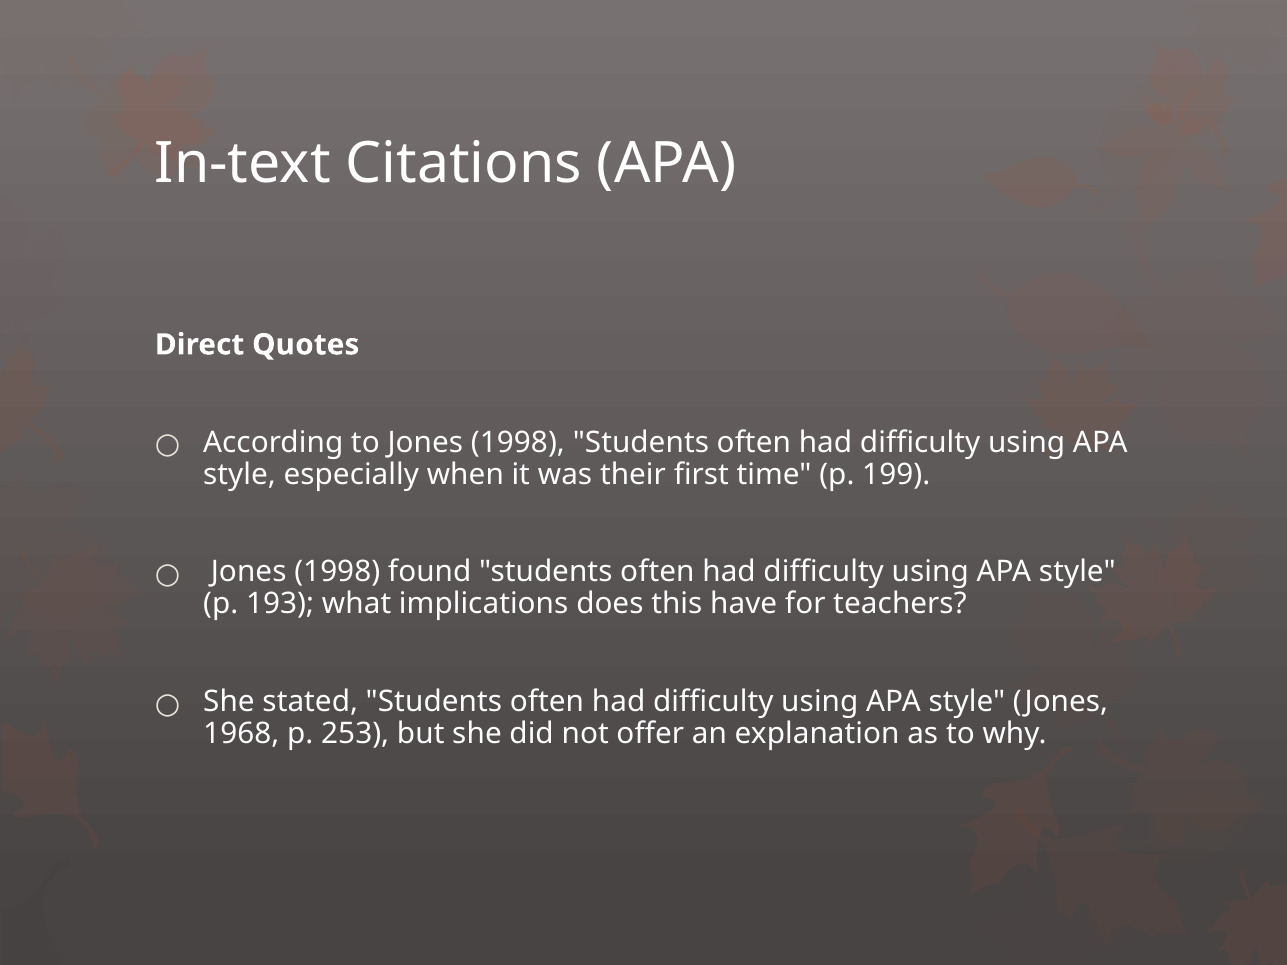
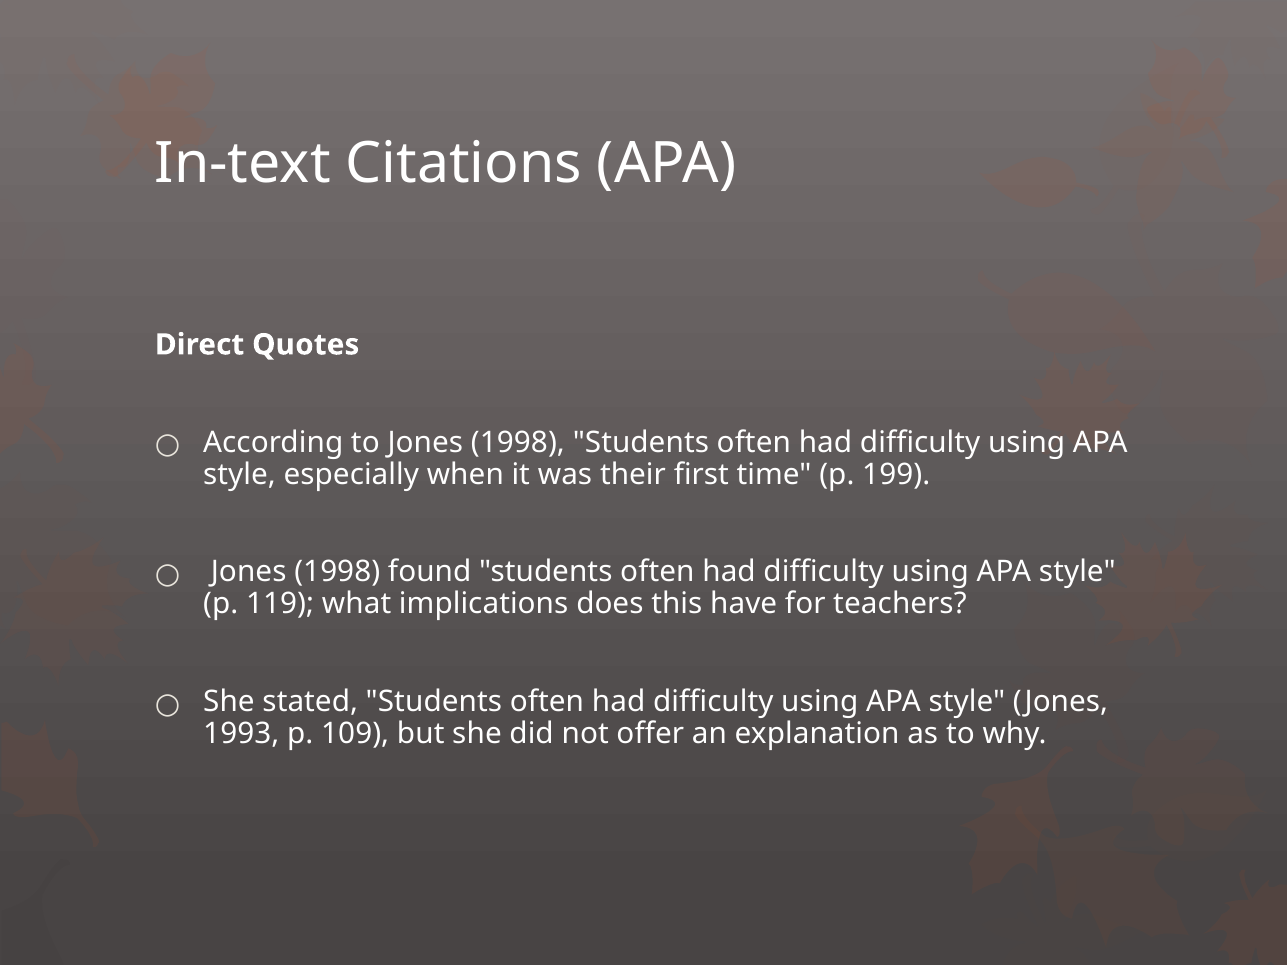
193: 193 -> 119 (280, 604)
1968: 1968 -> 1993 (241, 734)
253: 253 -> 109 (355, 734)
